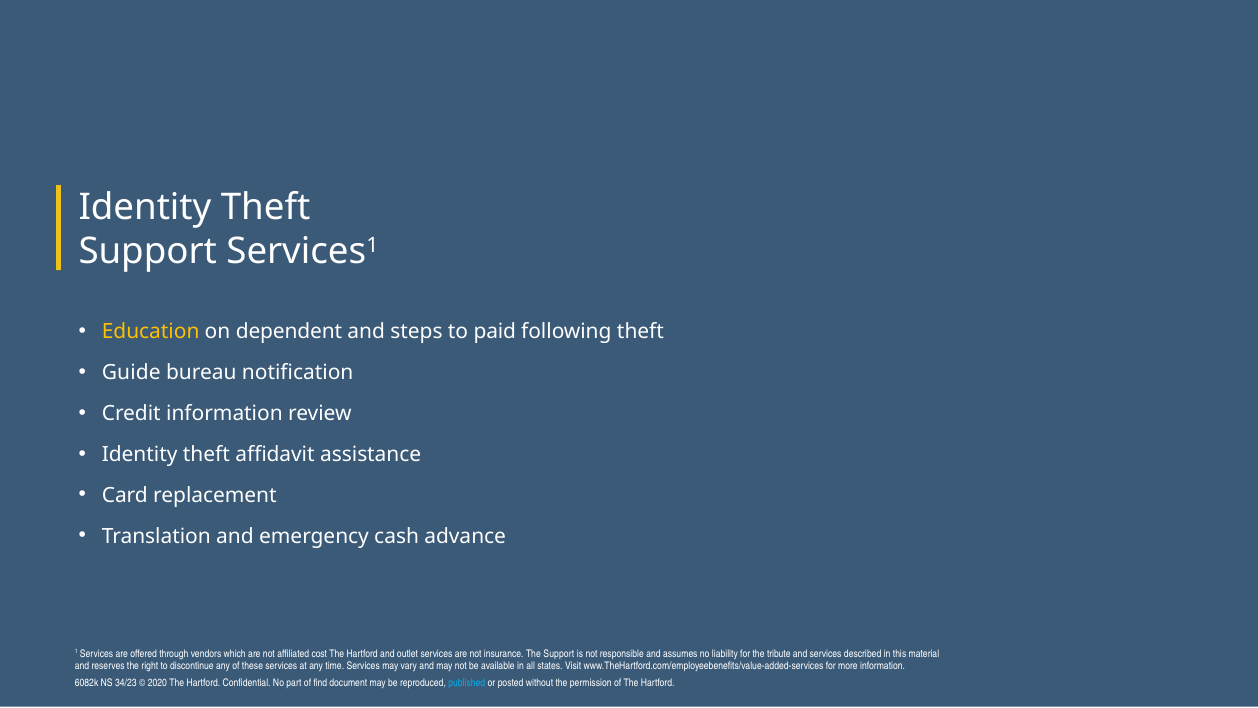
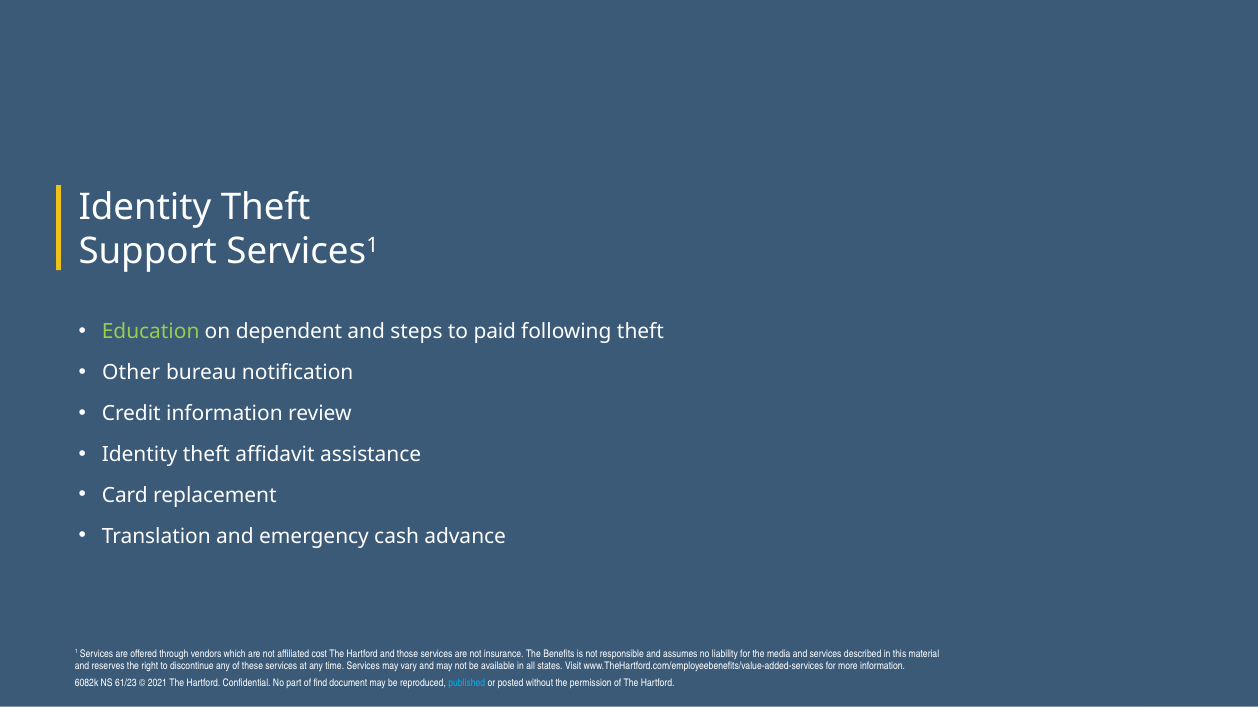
Education colour: yellow -> light green (151, 332)
Guide: Guide -> Other (131, 372)
outlet: outlet -> those (408, 653)
The Support: Support -> Benefits (559, 653)
tribute: tribute -> media (779, 653)
34/23: 34/23 -> 61/23 (126, 682)
2020: 2020 -> 2021 (157, 682)
